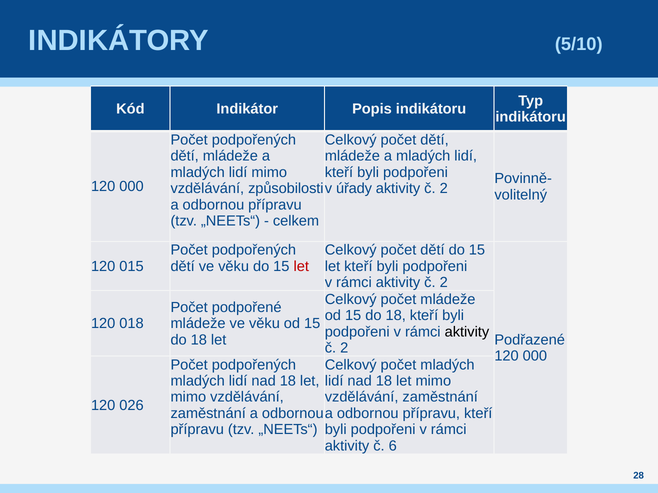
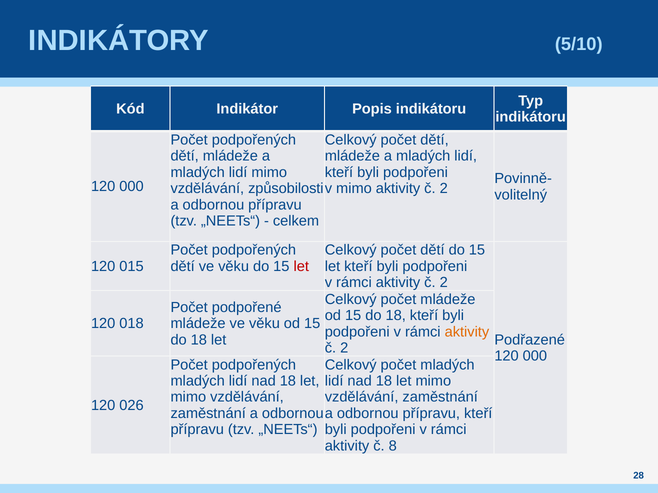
v úřady: úřady -> mimo (354, 189)
aktivity colour: black -> orange (467, 332)
6: 6 -> 8 (393, 446)
